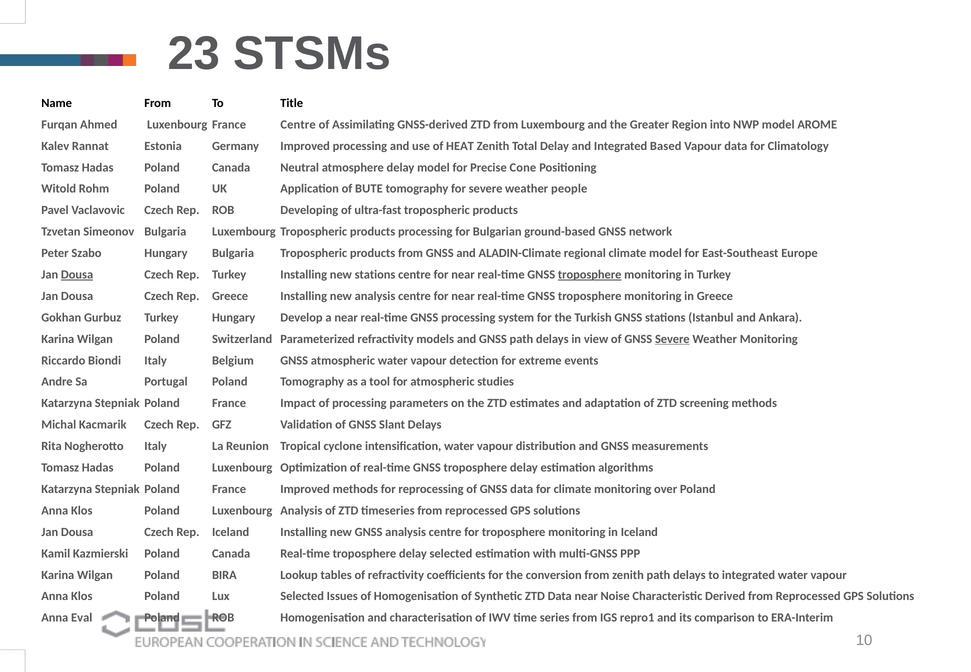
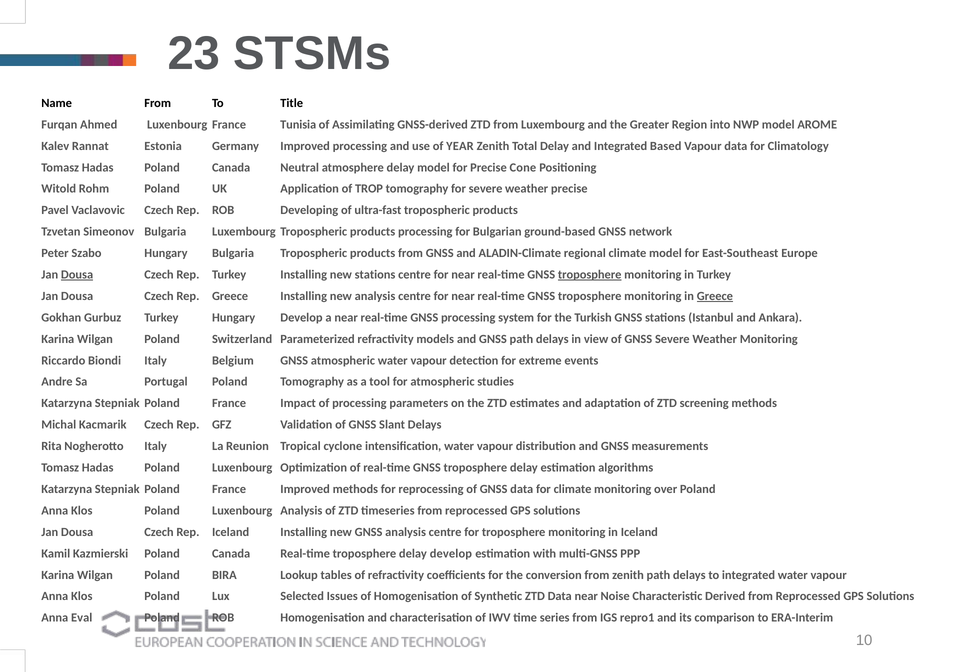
France Centre: Centre -> Tunisia (298, 125)
HEAT: HEAT -> YEAR (460, 146)
BUTE: BUTE -> TROP (369, 189)
weather people: people -> precise (569, 189)
Greece underline: none -> present (715, 296)
Severe underline: present -> none (672, 339)
delay selected: selected -> develop (451, 554)
